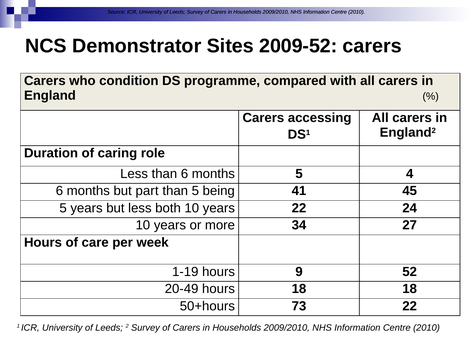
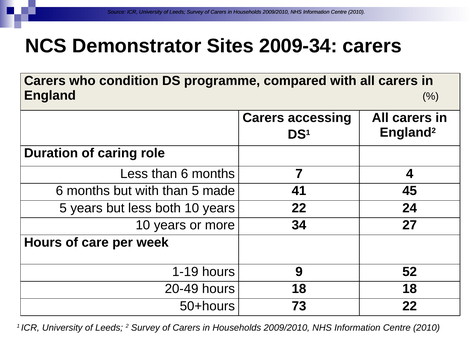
2009-52: 2009-52 -> 2009-34 (298, 46)
months 5: 5 -> 7 (299, 174)
but part: part -> with (147, 191)
being: being -> made (219, 191)
